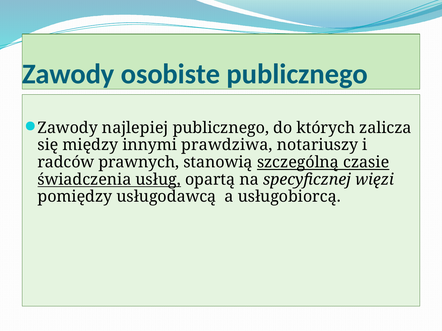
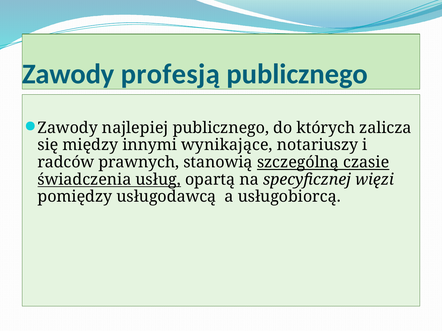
osobiste: osobiste -> profesją (170, 74)
prawdziwa: prawdziwa -> wynikające (227, 145)
